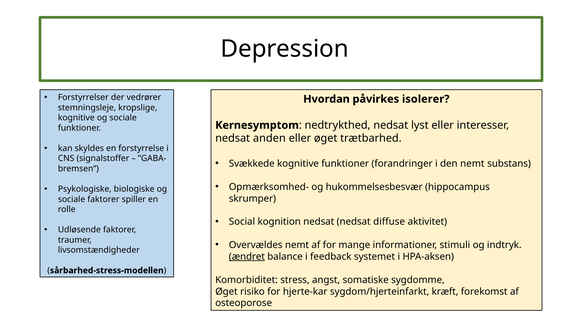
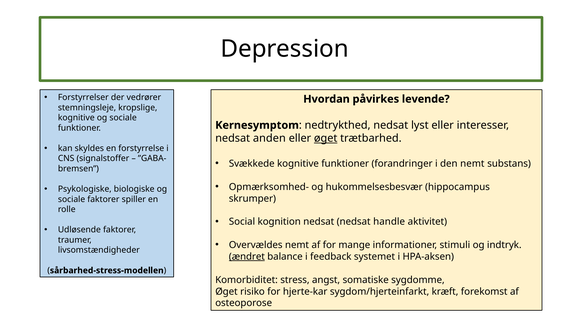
isolerer: isolerer -> levende (426, 99)
øget underline: none -> present (326, 138)
diffuse: diffuse -> handle (389, 222)
